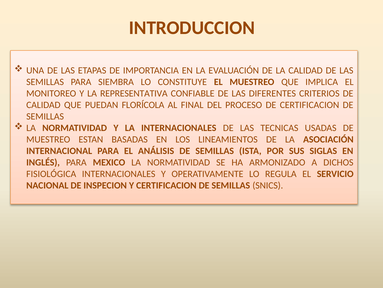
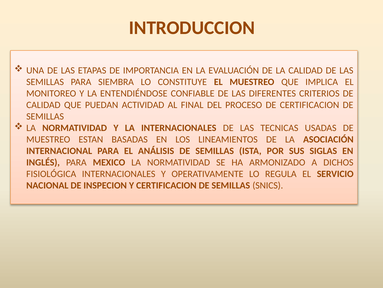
REPRESENTATIVA: REPRESENTATIVA -> ENTENDIÉNDOSE (134, 93)
FLORÍCOLA: FLORÍCOLA -> ACTIVIDAD (143, 105)
